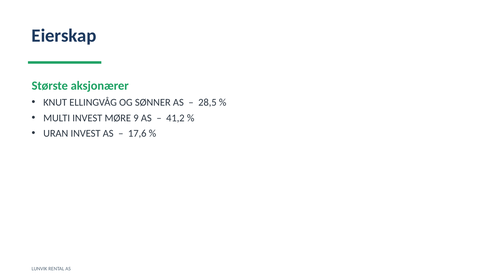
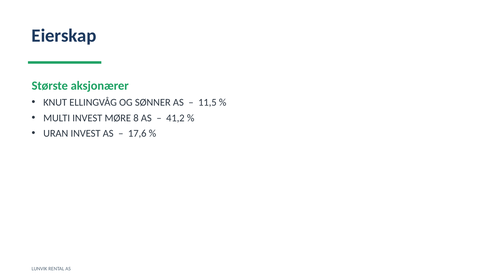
28,5: 28,5 -> 11,5 (207, 102)
9: 9 -> 8 (136, 118)
